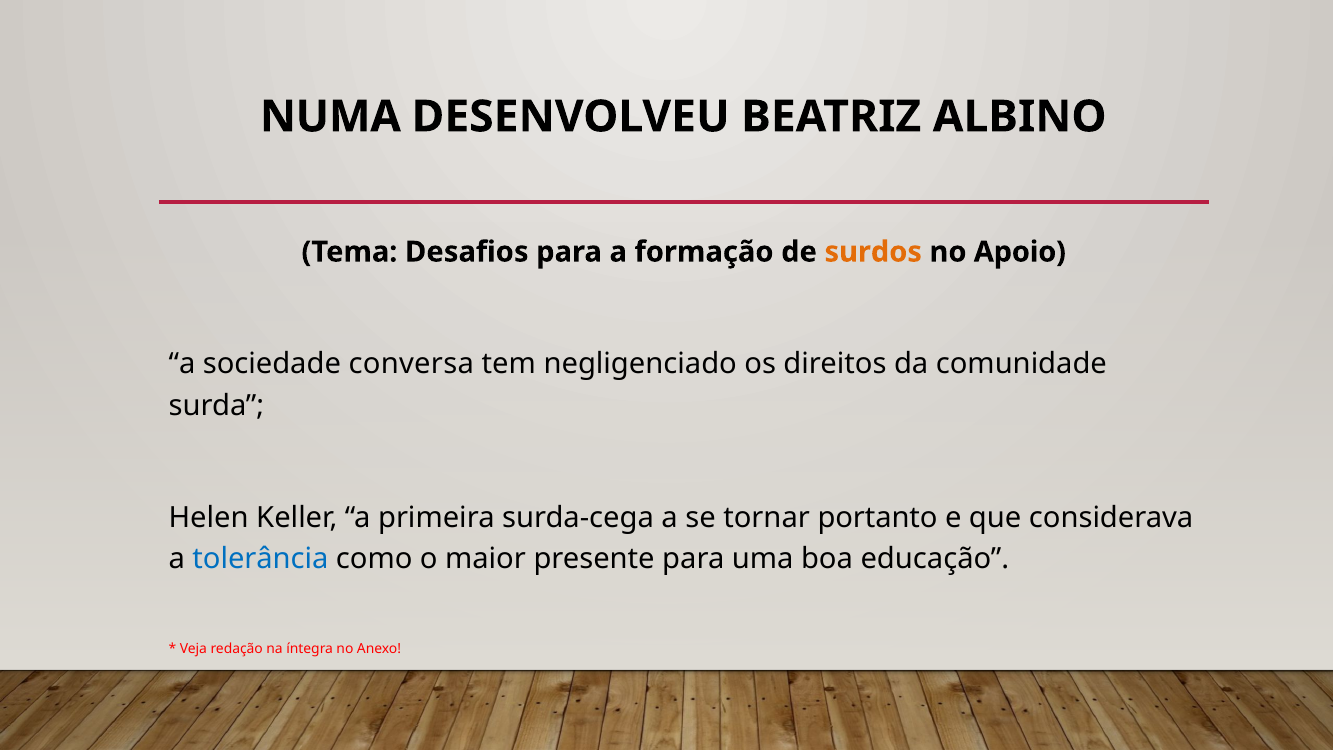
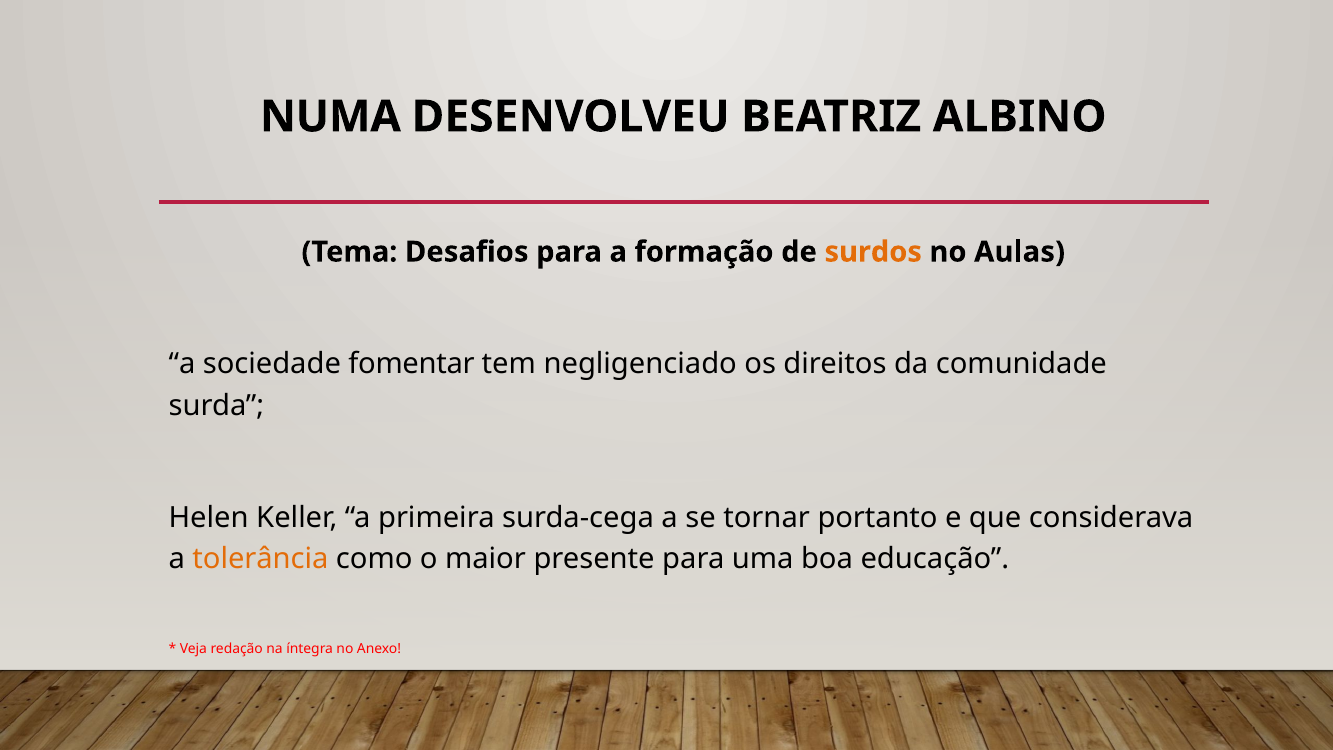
Apoio: Apoio -> Aulas (1020, 252)
conversa: conversa -> fomentar (412, 364)
tolerância colour: blue -> orange (260, 559)
